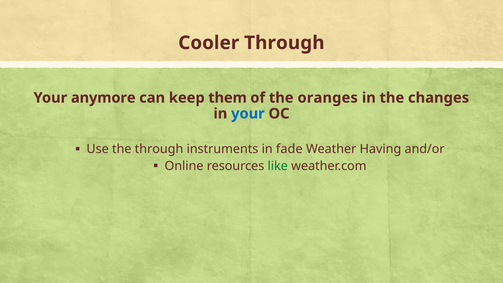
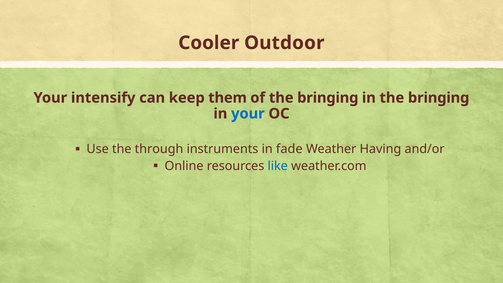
Cooler Through: Through -> Outdoor (284, 43)
anymore: anymore -> intensify (103, 98)
of the oranges: oranges -> bringing (328, 98)
in the changes: changes -> bringing (439, 98)
like colour: green -> blue (278, 166)
